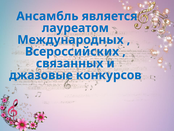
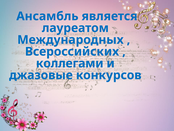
связанных: связанных -> коллегами (70, 63)
